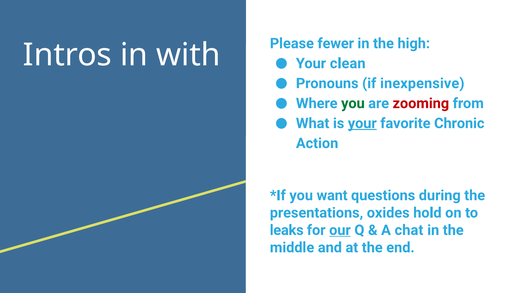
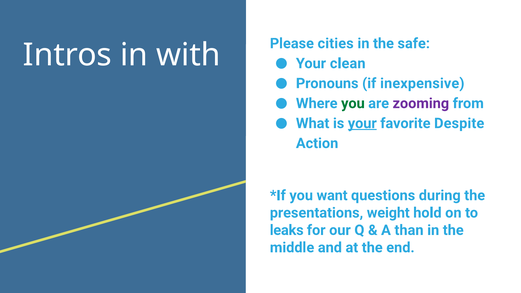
fewer: fewer -> cities (336, 43)
high: high -> safe (414, 43)
zooming colour: red -> purple (421, 103)
Chronic: Chronic -> Despite (459, 123)
oxides: oxides -> weight (388, 213)
our underline: present -> none (340, 230)
chat: chat -> than (409, 230)
